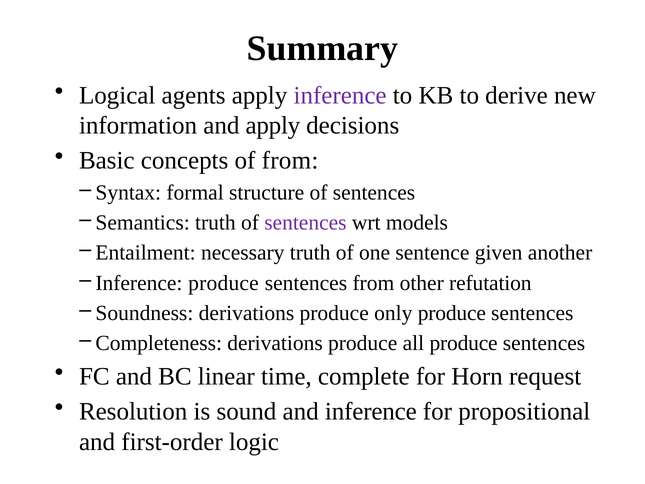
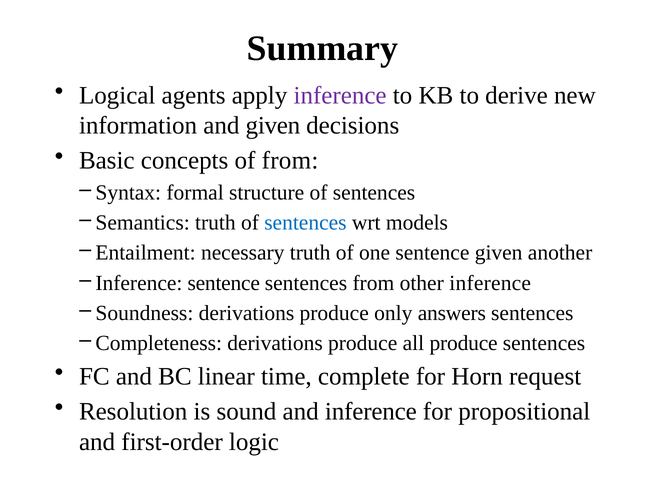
and apply: apply -> given (273, 125)
sentences colour: purple -> blue (305, 223)
Inference produce: produce -> sentence (224, 283)
other refutation: refutation -> inference (490, 283)
only produce: produce -> answers (452, 313)
